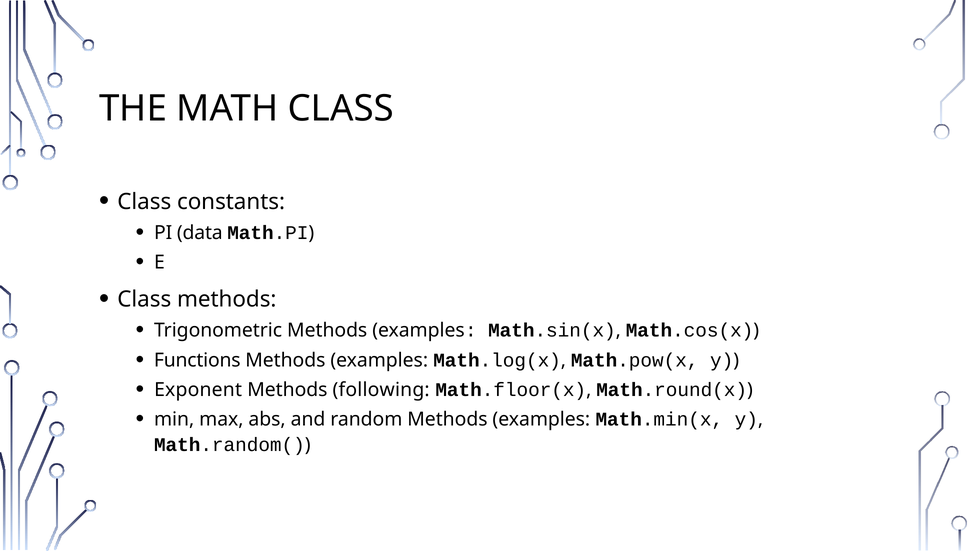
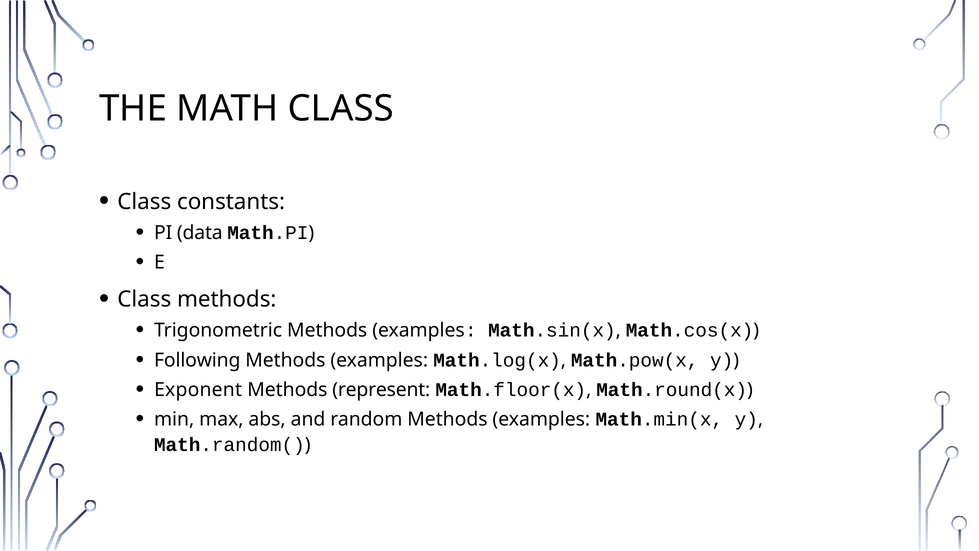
Functions: Functions -> Following (197, 360)
following: following -> represent (381, 390)
